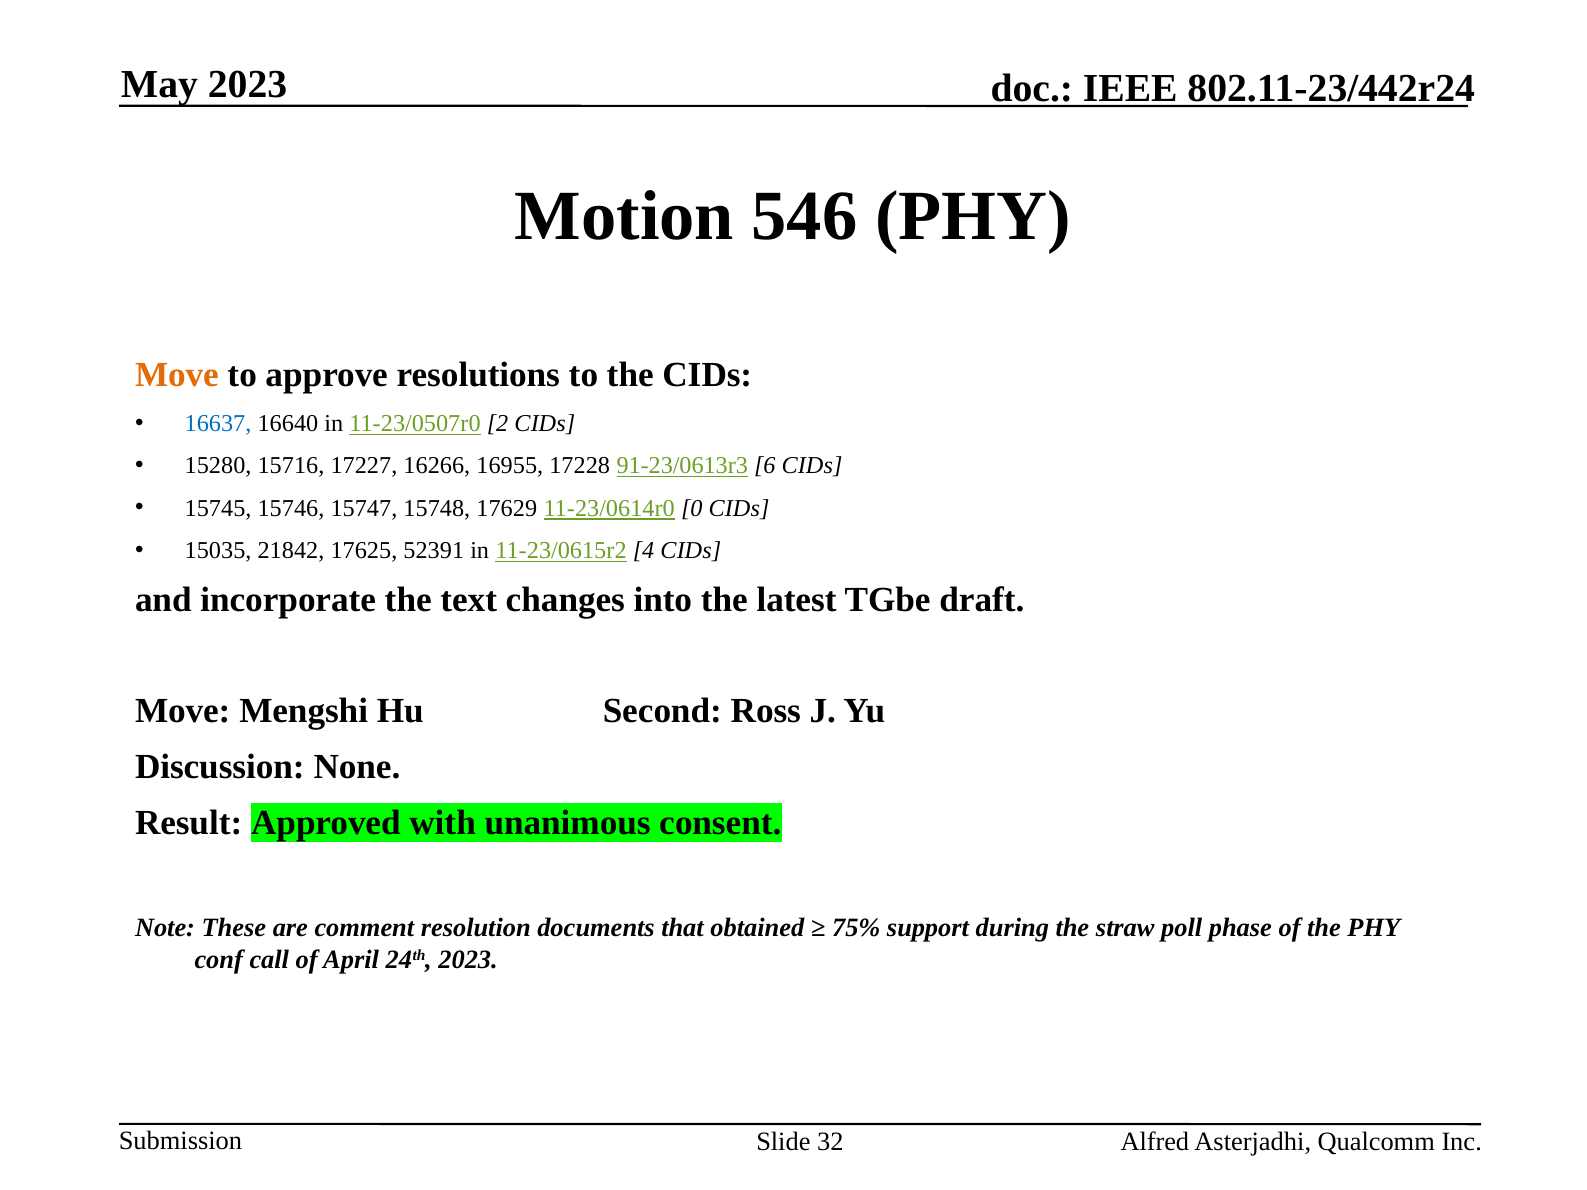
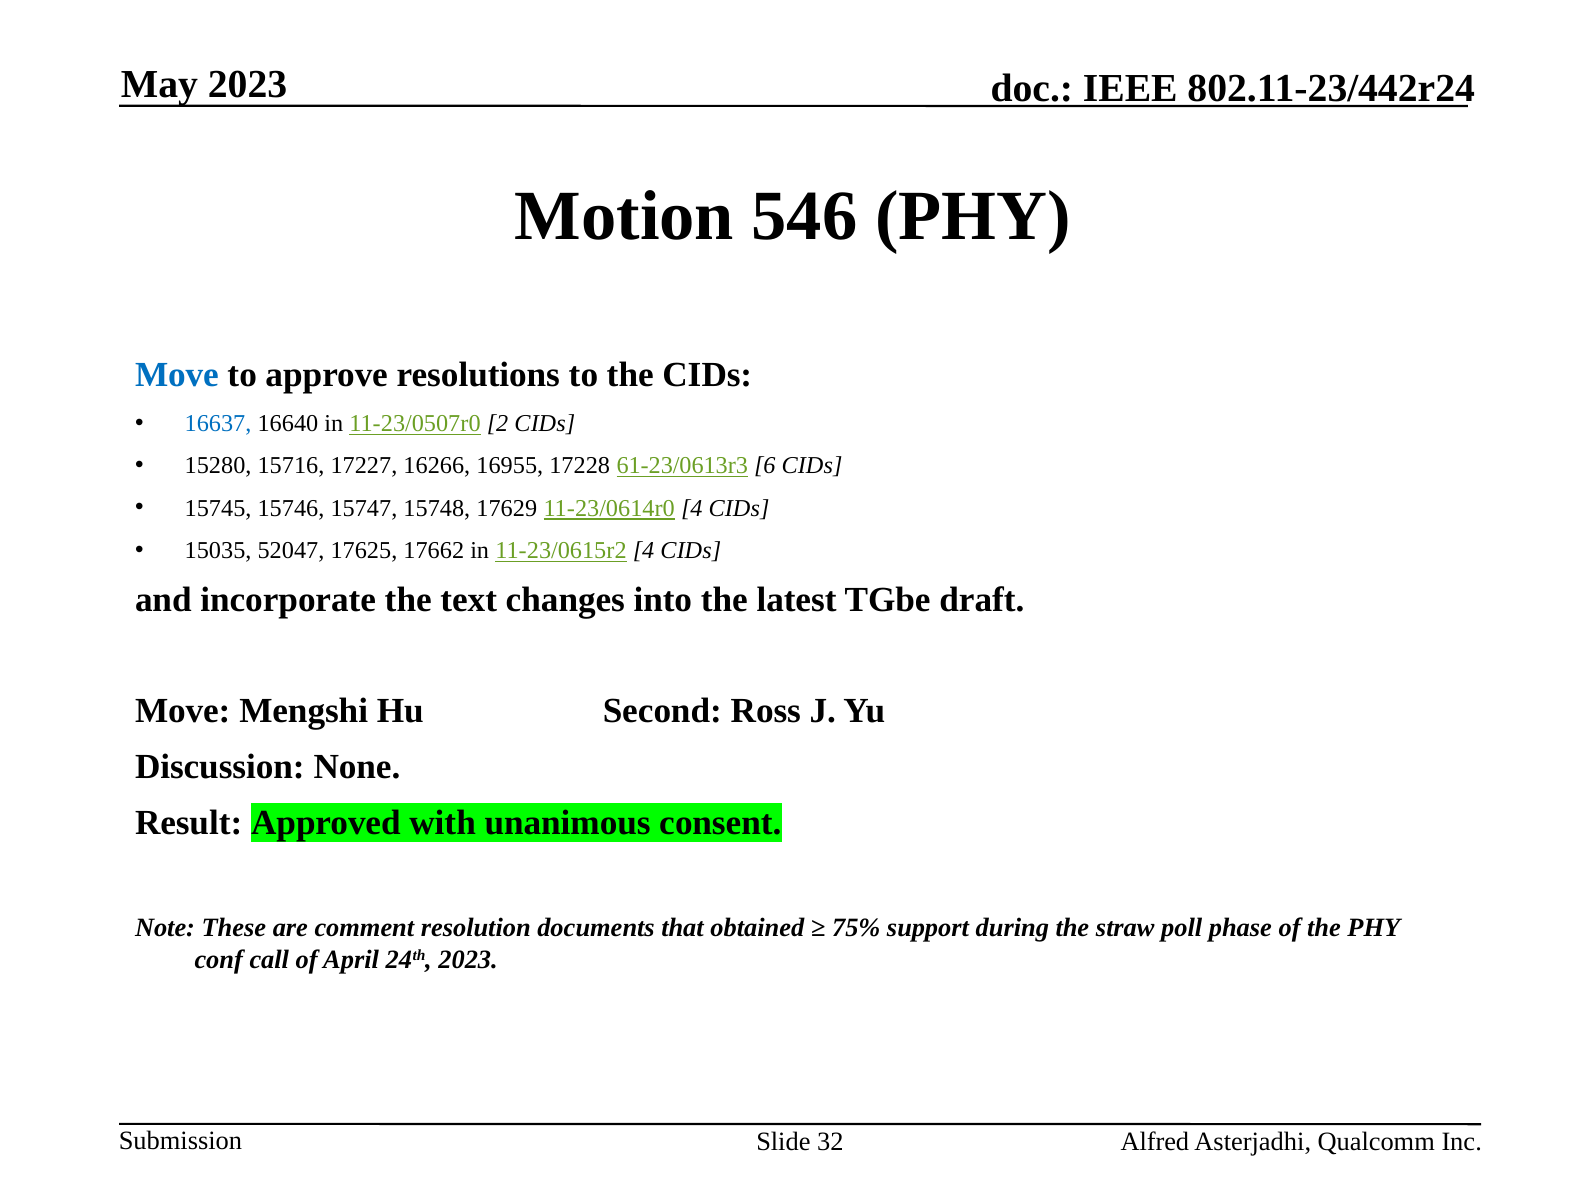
Move colour: orange -> blue (177, 375)
91-23/0613r3: 91-23/0613r3 -> 61-23/0613r3 (682, 466)
11-23/0614r0 0: 0 -> 4 (692, 508)
21842: 21842 -> 52047 (291, 551)
52391: 52391 -> 17662 (434, 551)
